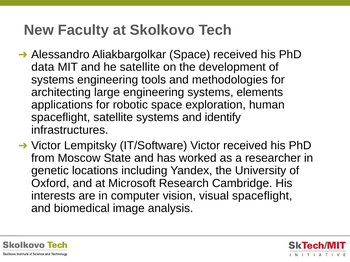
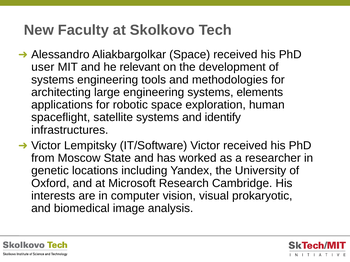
data: data -> user (43, 67)
he satellite: satellite -> relevant (140, 67)
visual spaceflight: spaceflight -> prokaryotic (262, 196)
